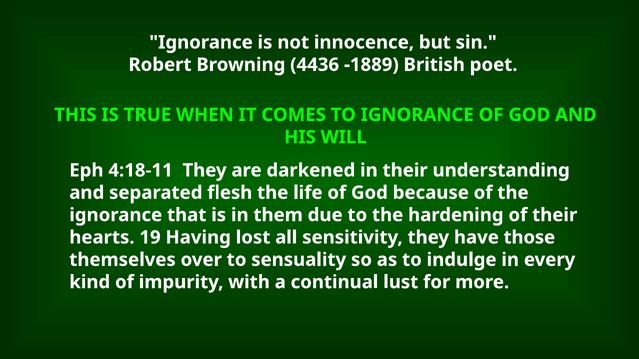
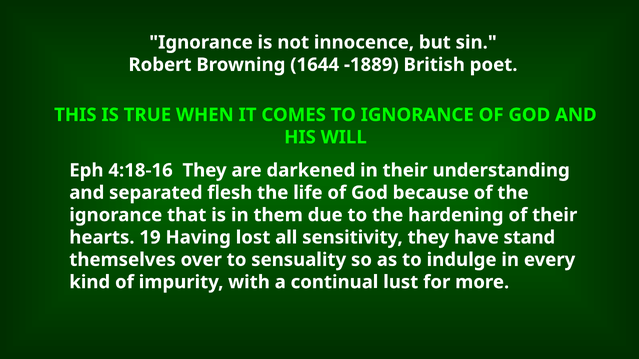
4436: 4436 -> 1644 (315, 65)
4:18-11: 4:18-11 -> 4:18-16 (141, 171)
those: those -> stand (529, 238)
